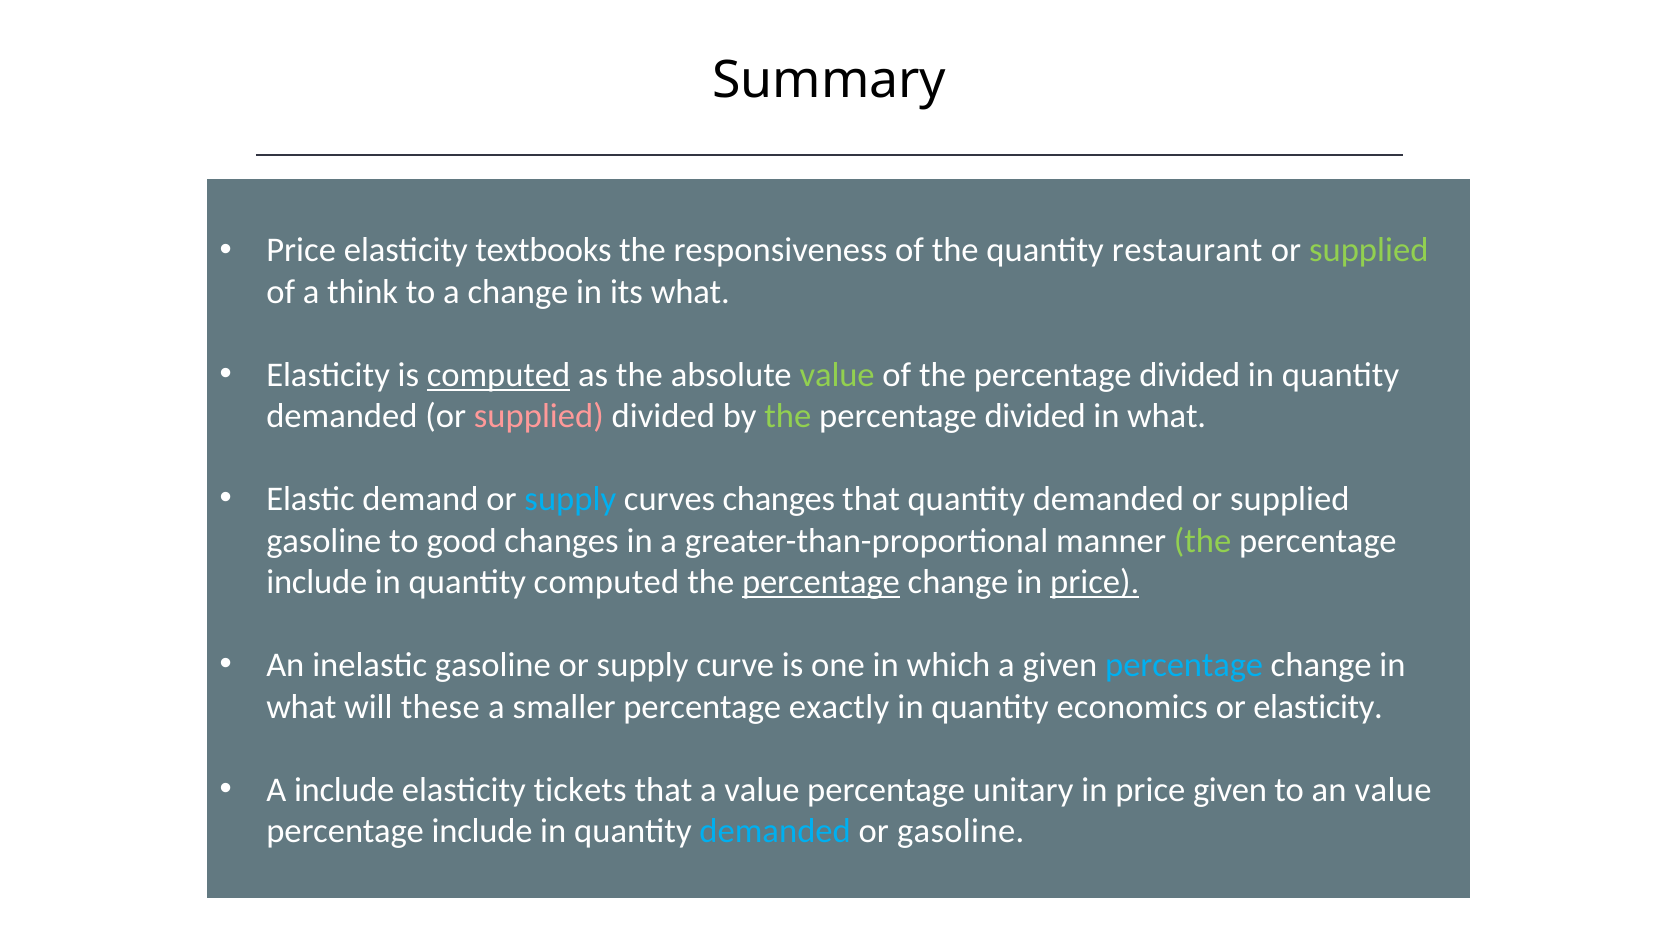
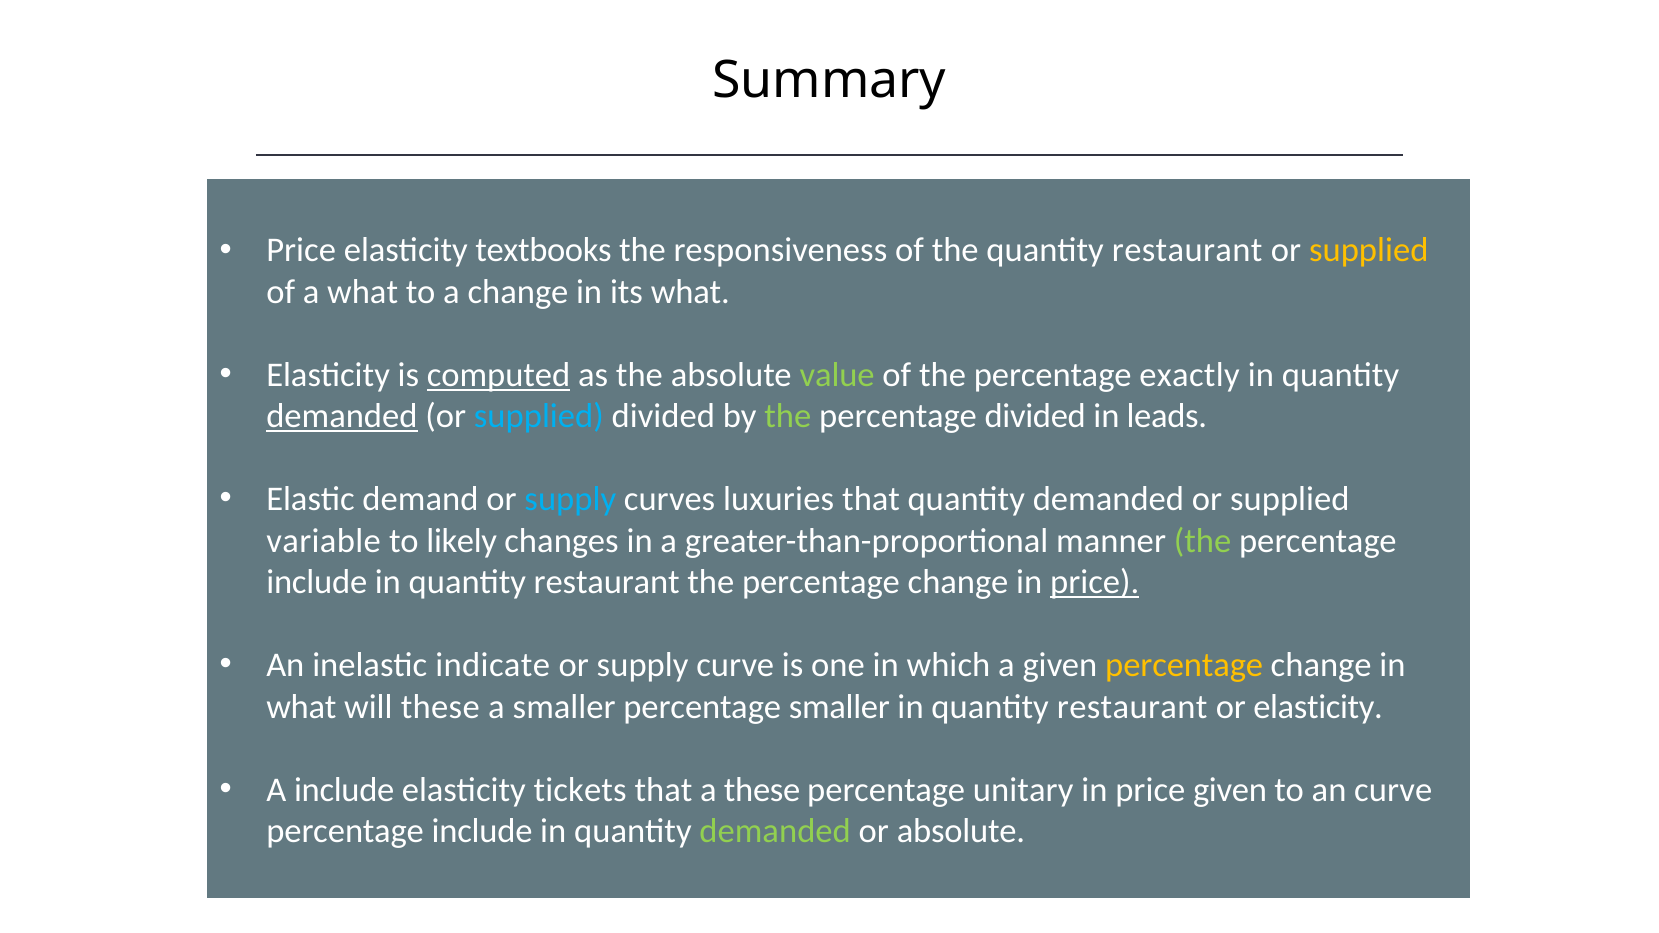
supplied colour: light green -> yellow (1369, 251)
a think: think -> what (363, 292)
of the percentage divided: divided -> exactly (1189, 375)
demanded underline: none -> present (342, 417)
supplied colour: pink -> light blue (539, 417)
what: what -> leads (1167, 417)
curves changes: changes -> luxuries (779, 500)
gasoline: gasoline -> variable (324, 541)
good: good -> likely (462, 541)
computed: computed -> restaurant (607, 583)
percentage underline: present -> none (821, 583)
inelastic gasoline: gasoline -> indicate (493, 666)
percentage colour: light blue -> yellow (1184, 666)
percentage exactly: exactly -> smaller (839, 707)
economics: economics -> restaurant (1132, 707)
a value: value -> these (762, 790)
an value: value -> curve (1393, 790)
demanded colour: light blue -> light green (775, 831)
or gasoline: gasoline -> absolute (961, 831)
